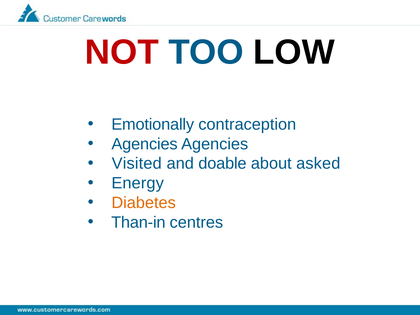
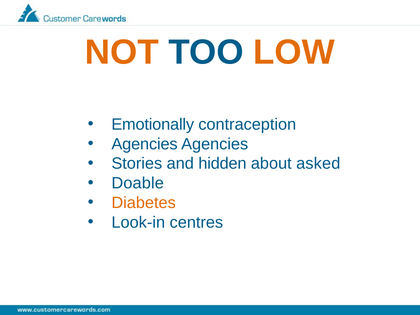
NOT colour: red -> orange (122, 52)
LOW colour: black -> orange (294, 52)
Visited: Visited -> Stories (137, 164)
doable: doable -> hidden (222, 164)
Energy: Energy -> Doable (138, 183)
Than-in: Than-in -> Look-in (138, 222)
